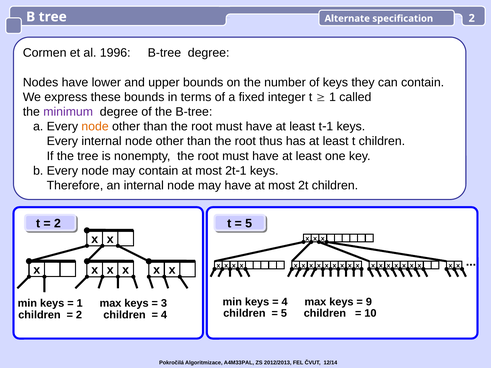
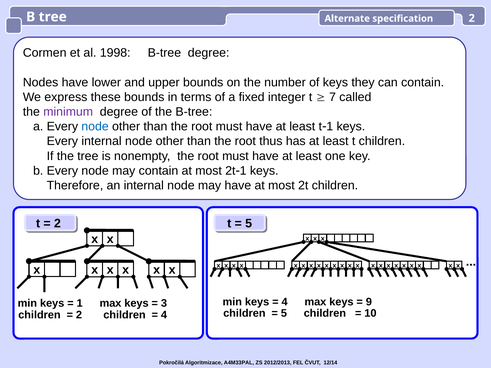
1996: 1996 -> 1998 (115, 53)
1: 1 -> 7 (333, 97)
node colour: orange -> blue (95, 127)
